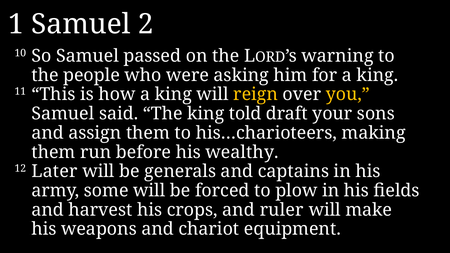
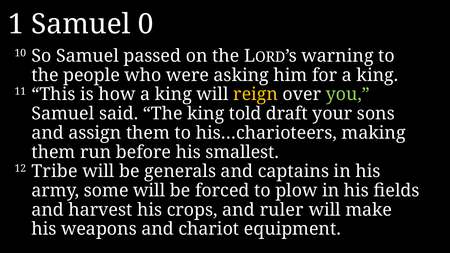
2: 2 -> 0 (146, 24)
you colour: yellow -> light green (348, 94)
wealthy: wealthy -> smallest (242, 152)
Later: Later -> Tribe (55, 171)
